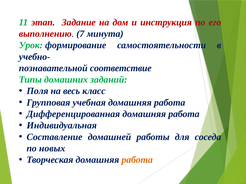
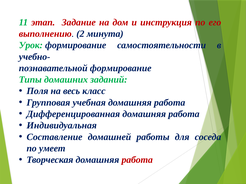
7: 7 -> 2 (80, 34)
познавательной соответствие: соответствие -> формирование (121, 68)
новых: новых -> умеет (52, 149)
работа colour: orange -> red (137, 160)
